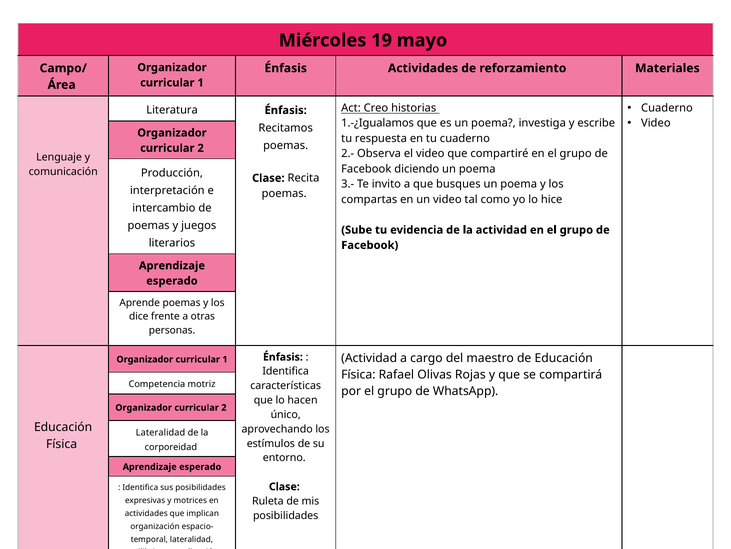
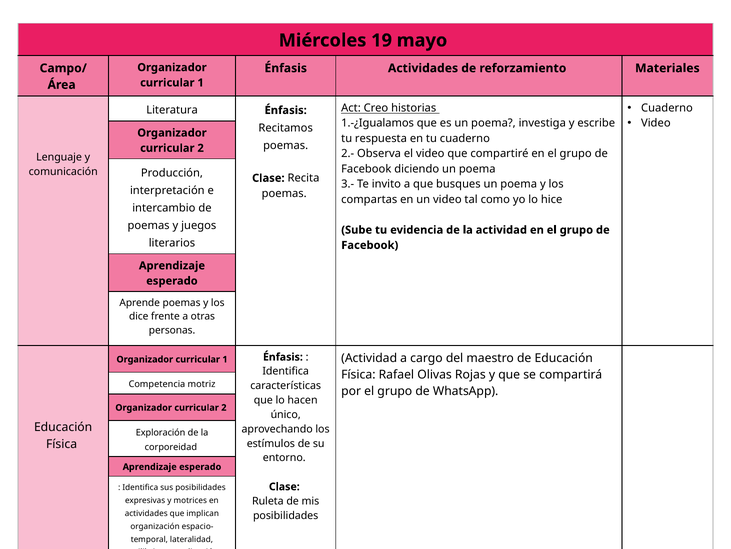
Lateralidad: Lateralidad -> Exploración (161, 432)
